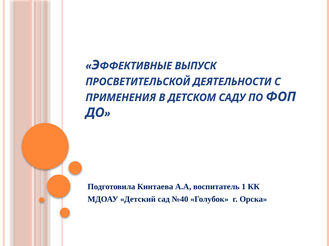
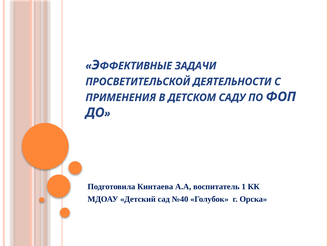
ВЫПУСК: ВЫПУСК -> ЗАДАЧИ (195, 66)
